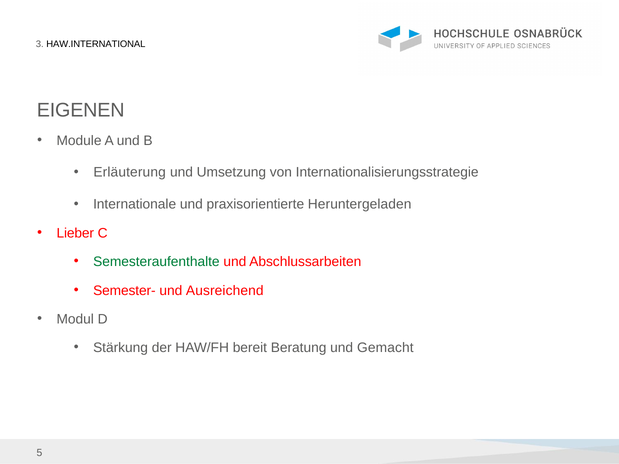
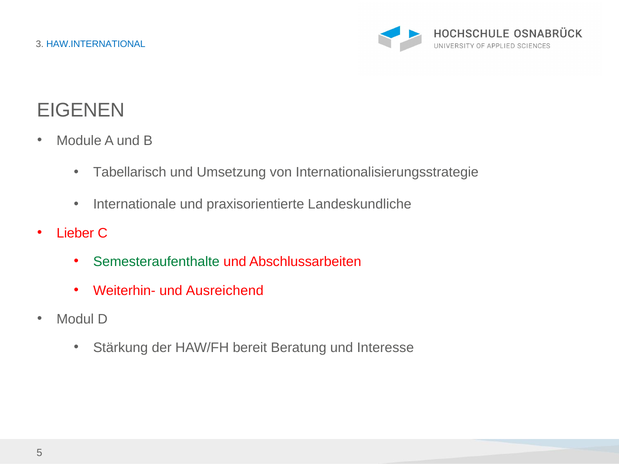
HAW.INTERNATIONAL colour: black -> blue (96, 44)
Erläuterung: Erläuterung -> Tabellarisch (130, 173)
Heruntergeladen: Heruntergeladen -> Landeskundliche (360, 204)
Semester-: Semester- -> Weiterhin- (124, 291)
Gemacht: Gemacht -> Interesse (385, 348)
